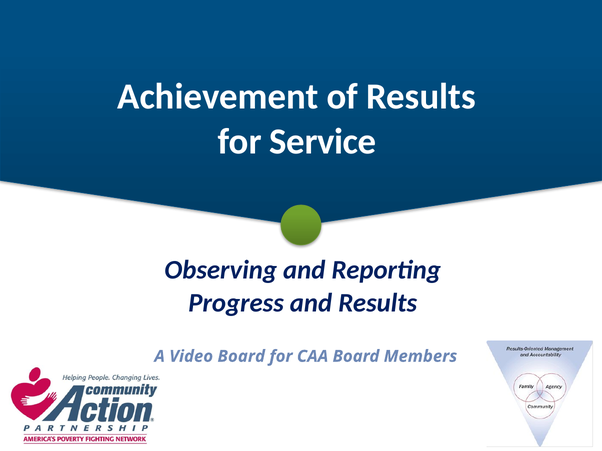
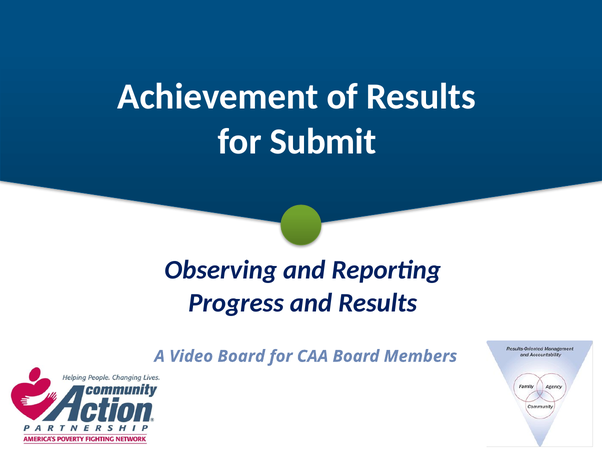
Service: Service -> Submit (323, 142)
